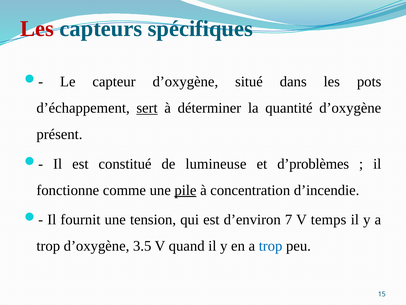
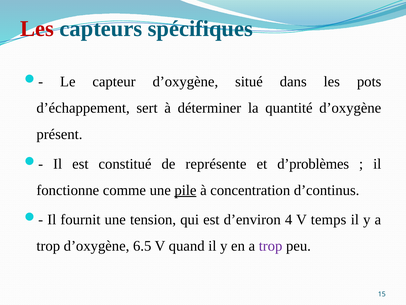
sert underline: present -> none (147, 108)
lumineuse: lumineuse -> représente (216, 164)
d’incendie: d’incendie -> d’continus (327, 190)
7: 7 -> 4 (289, 219)
3.5: 3.5 -> 6.5 (142, 246)
trop colour: blue -> purple (271, 246)
